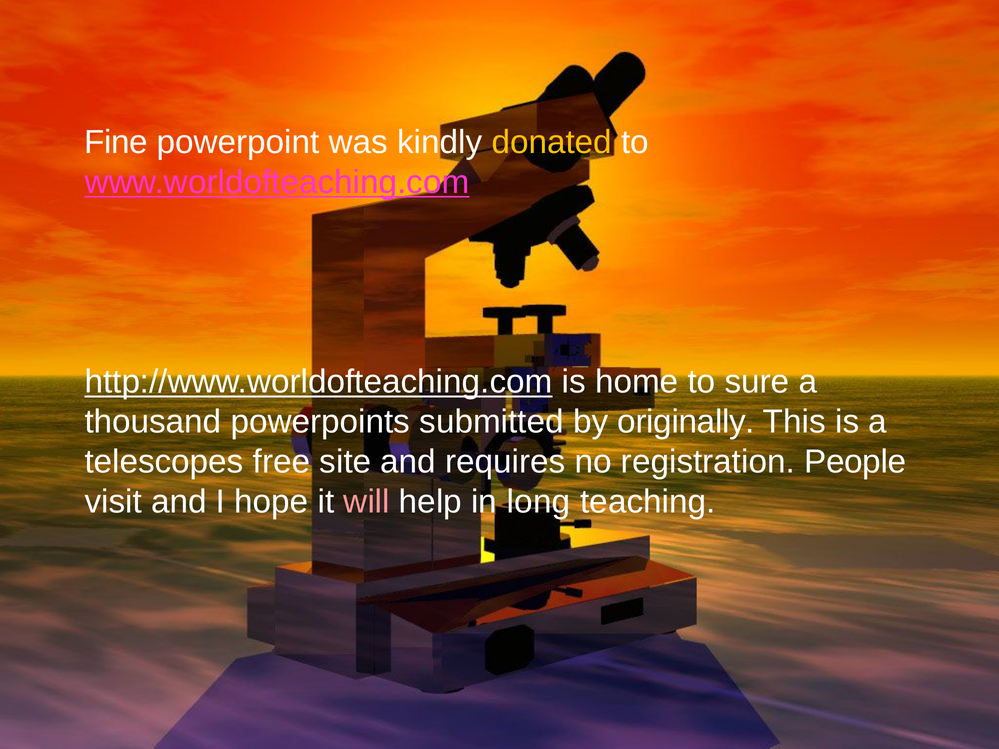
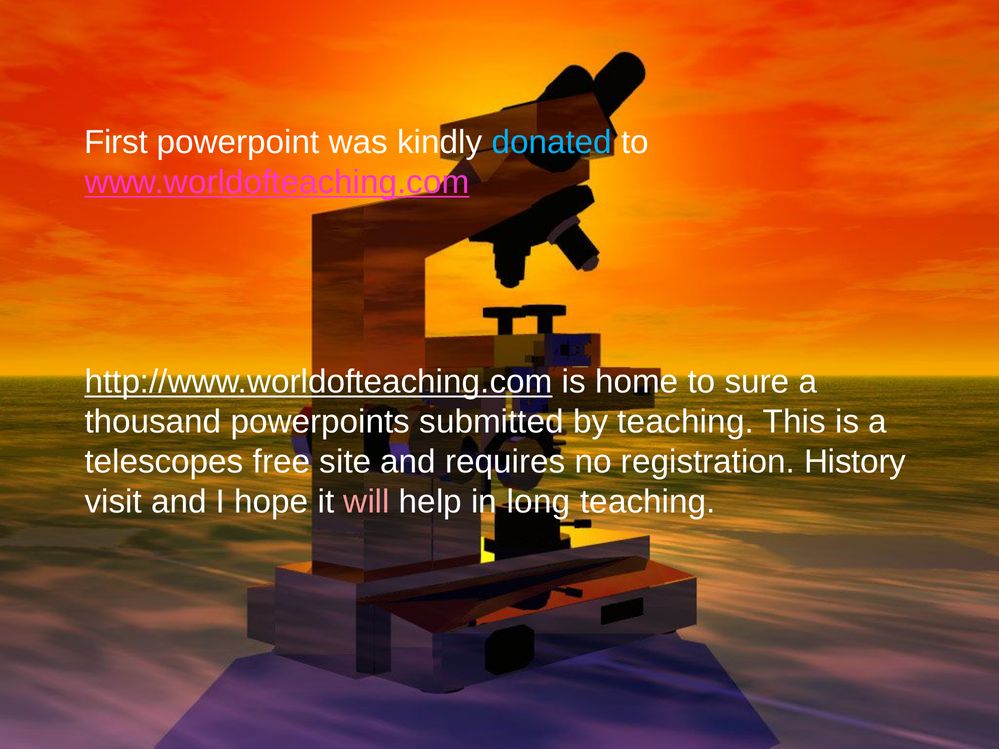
Fine: Fine -> First (116, 142)
donated colour: yellow -> light blue (552, 142)
by originally: originally -> teaching (686, 422)
People: People -> History (855, 462)
